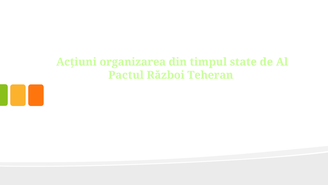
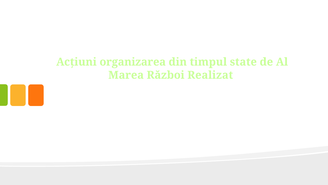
Pactul: Pactul -> Marea (126, 75)
Teheran: Teheran -> Realizat (210, 75)
